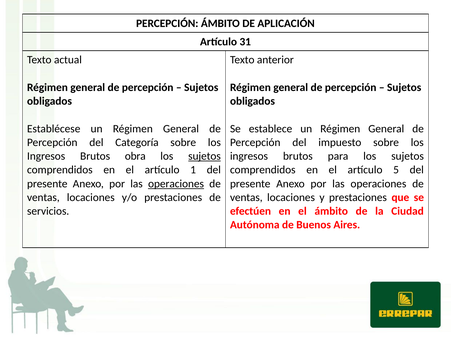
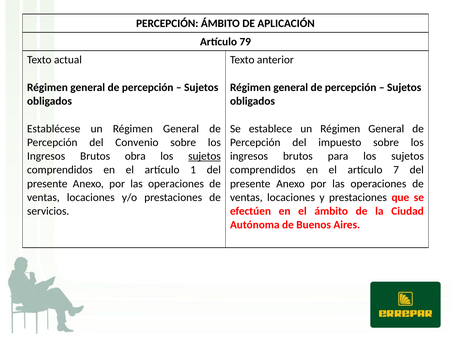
31: 31 -> 79 (245, 42)
Categoría: Categoría -> Convenio (137, 143)
5: 5 -> 7 (396, 170)
operaciones underline: present -> none (176, 184)
